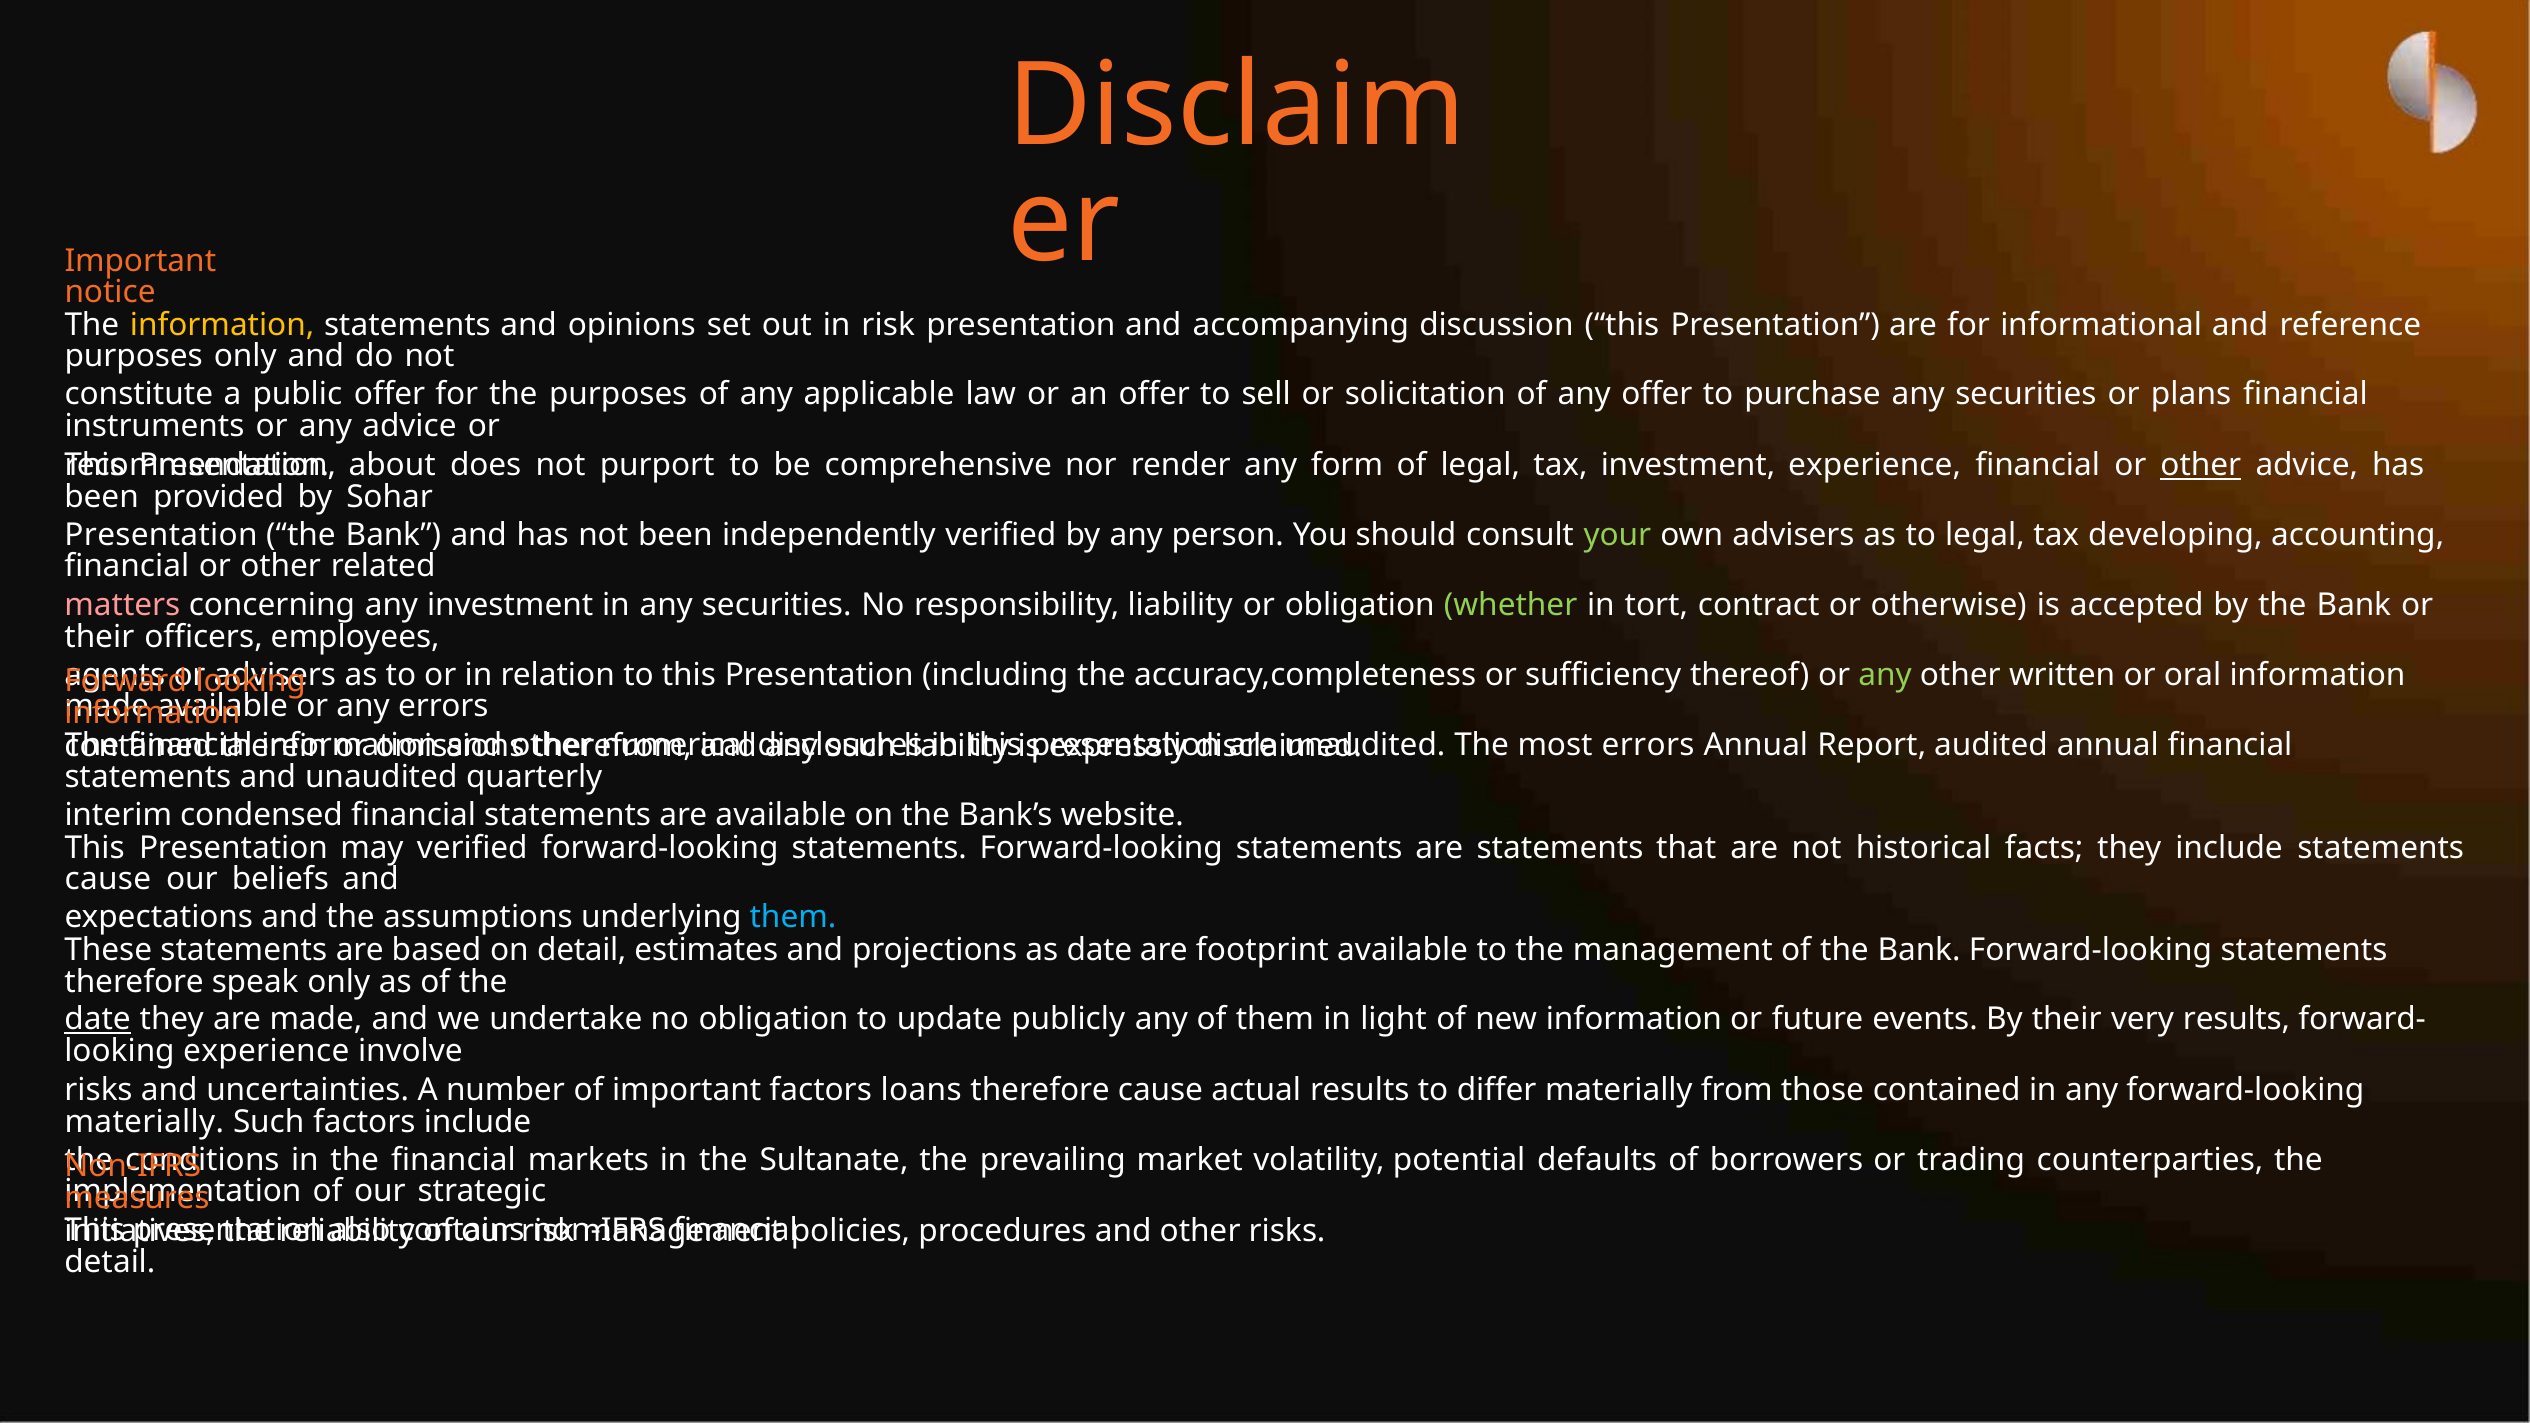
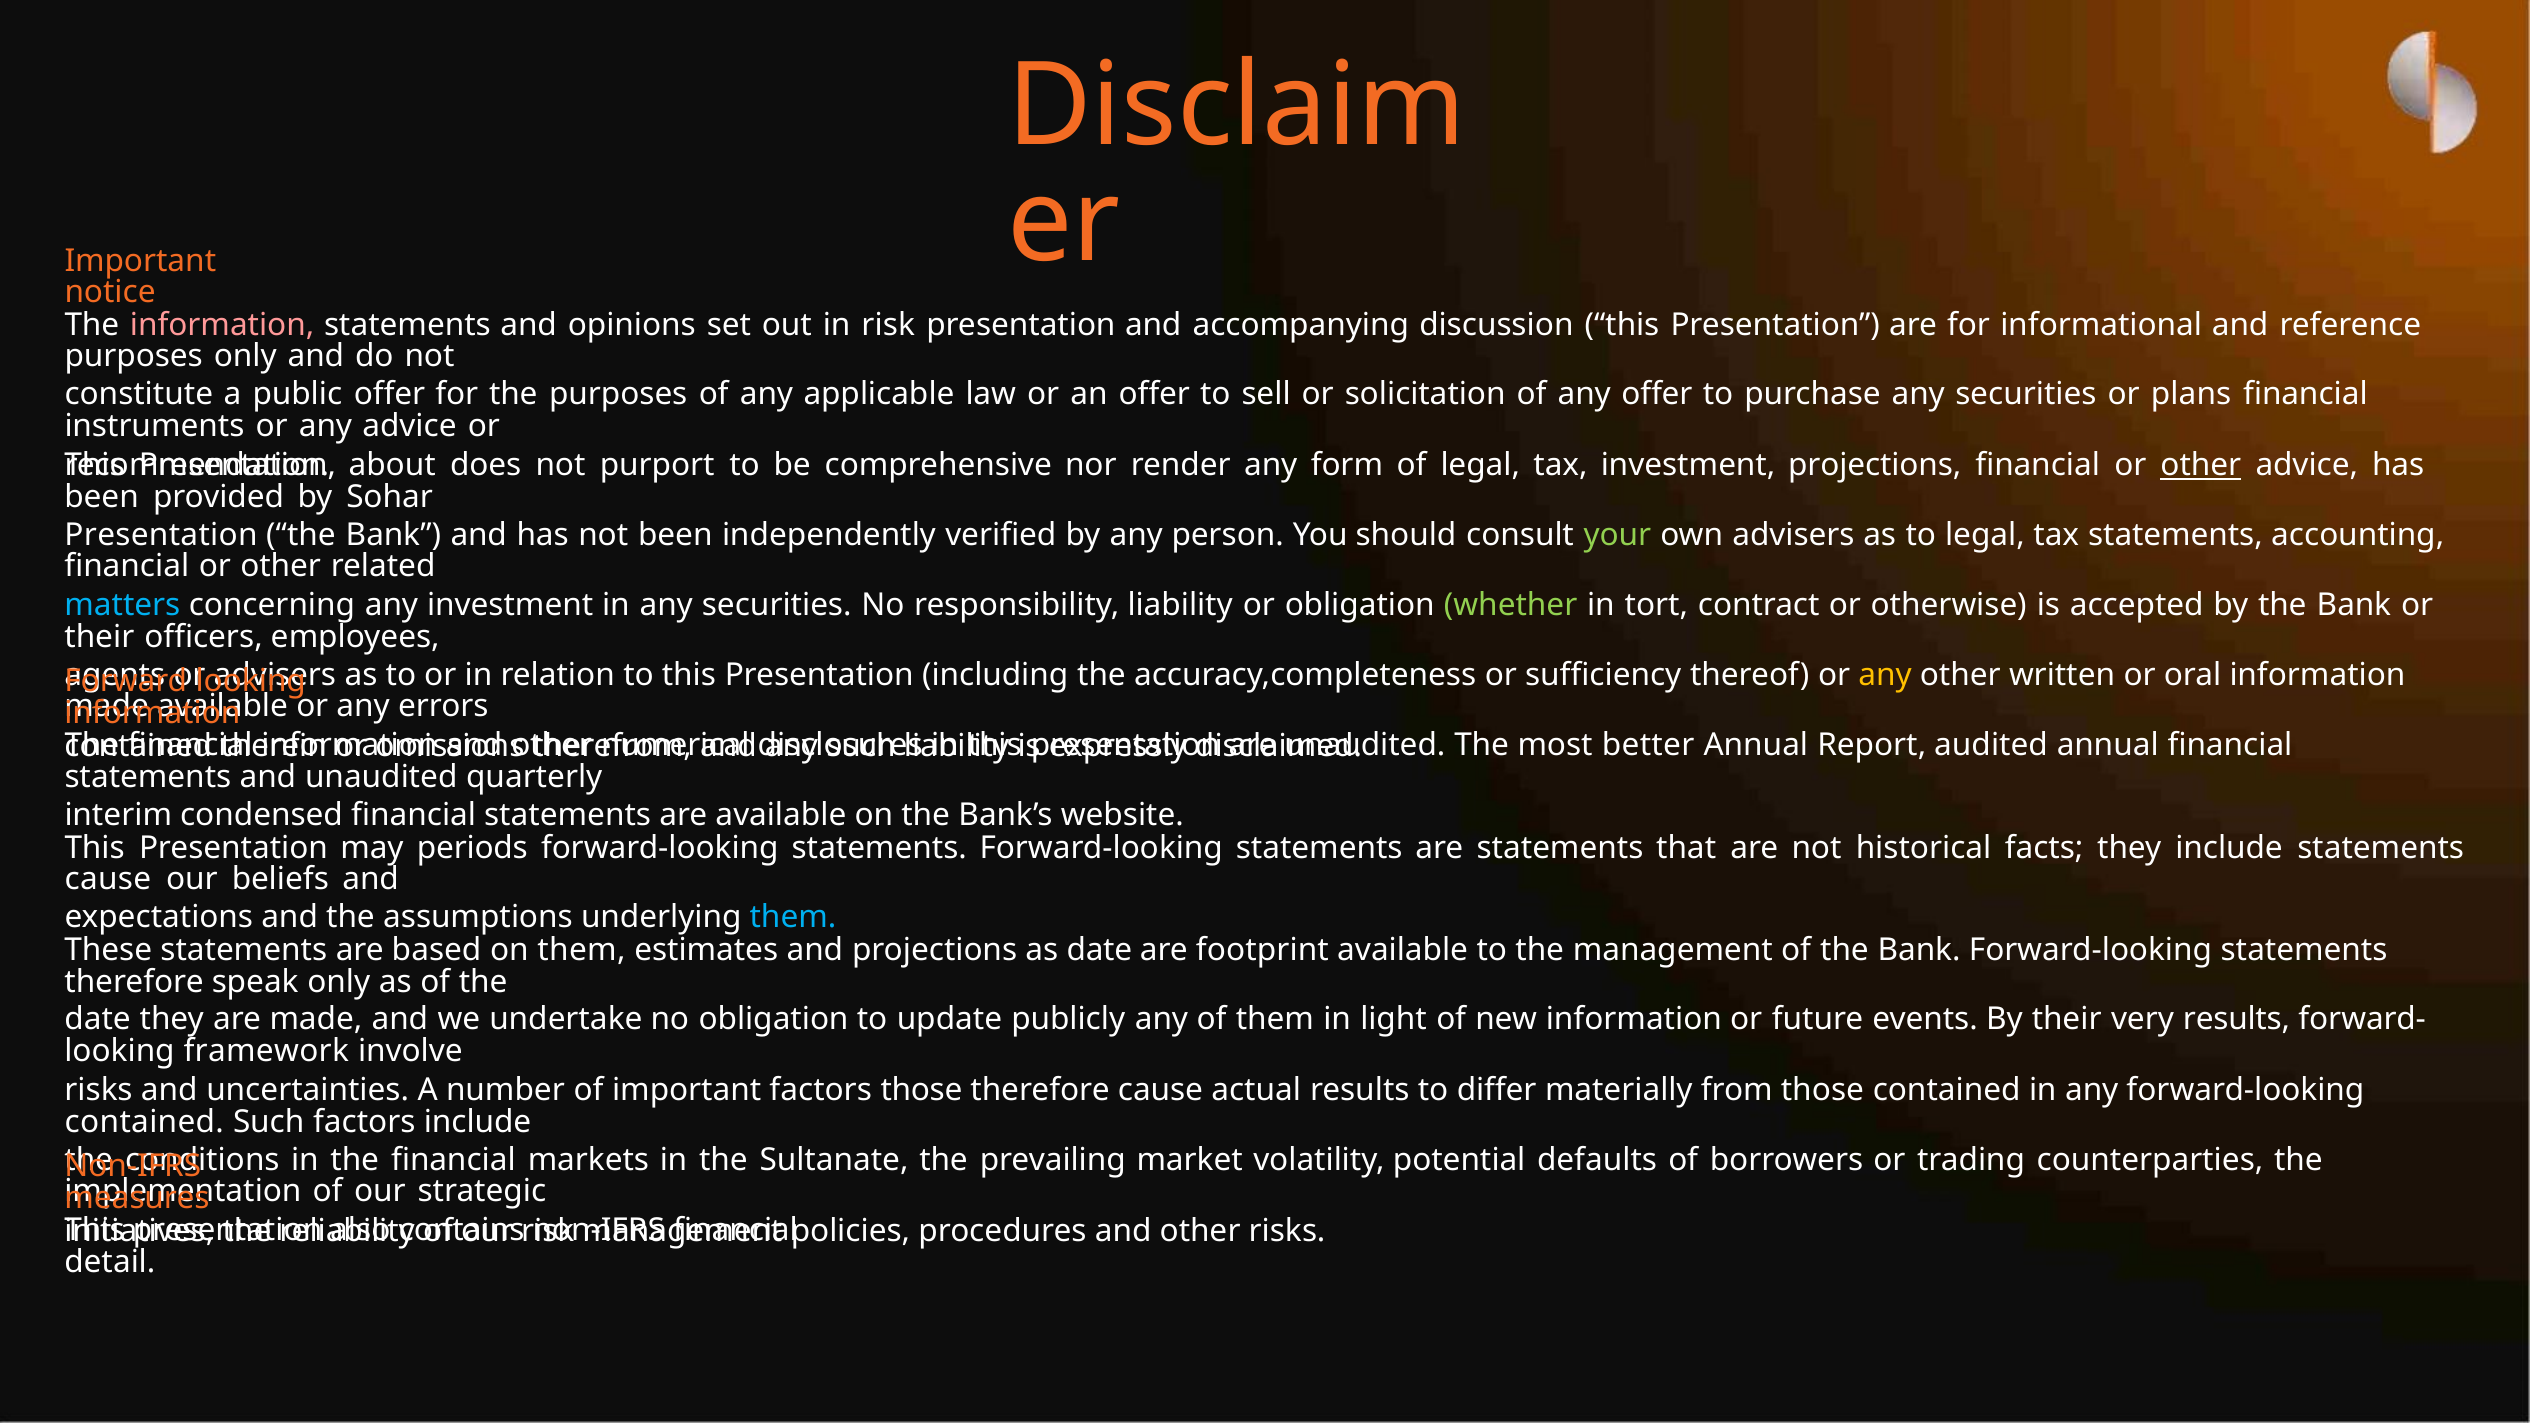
information colour: yellow -> pink (222, 325)
investment experience: experience -> projections (1875, 465)
tax developing: developing -> statements (2175, 535)
matters colour: pink -> light blue (122, 606)
any colour: light green -> yellow (1885, 675)
most errors: errors -> better (1648, 746)
may verified: verified -> periods (472, 848)
on detail: detail -> them (582, 950)
date underline: present -> none (98, 1020)
looking experience: experience -> framework (266, 1051)
factors loans: loans -> those (922, 1090)
materially: materially -> contained (144, 1122)
